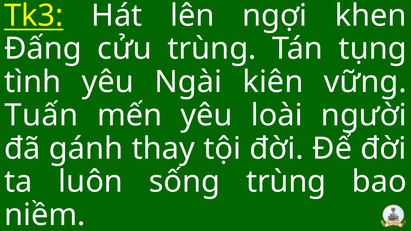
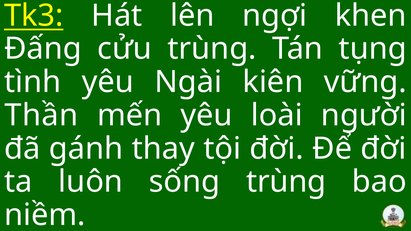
Tuấn: Tuấn -> Thần (41, 115)
